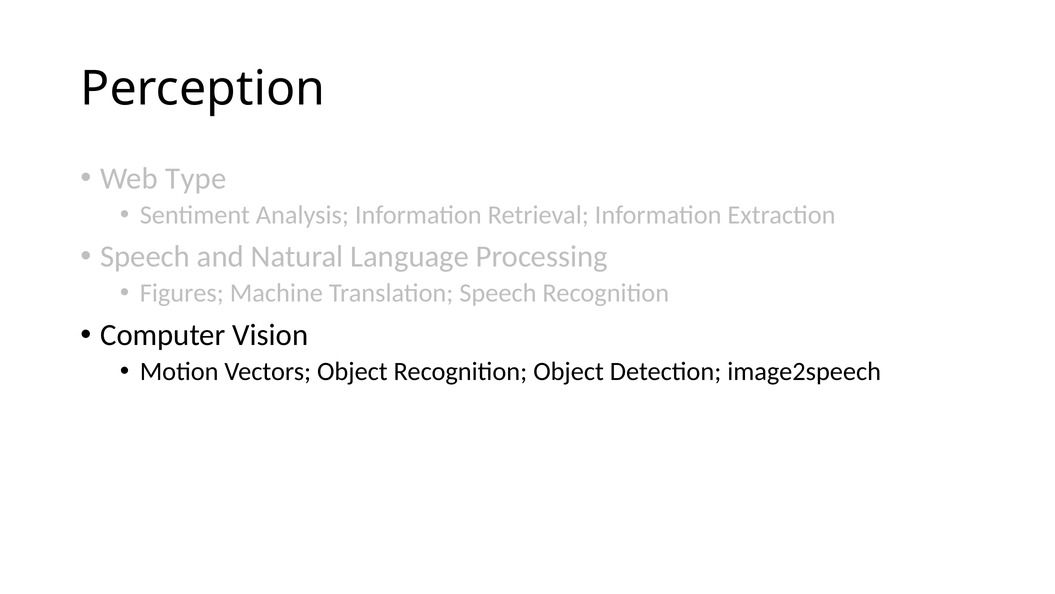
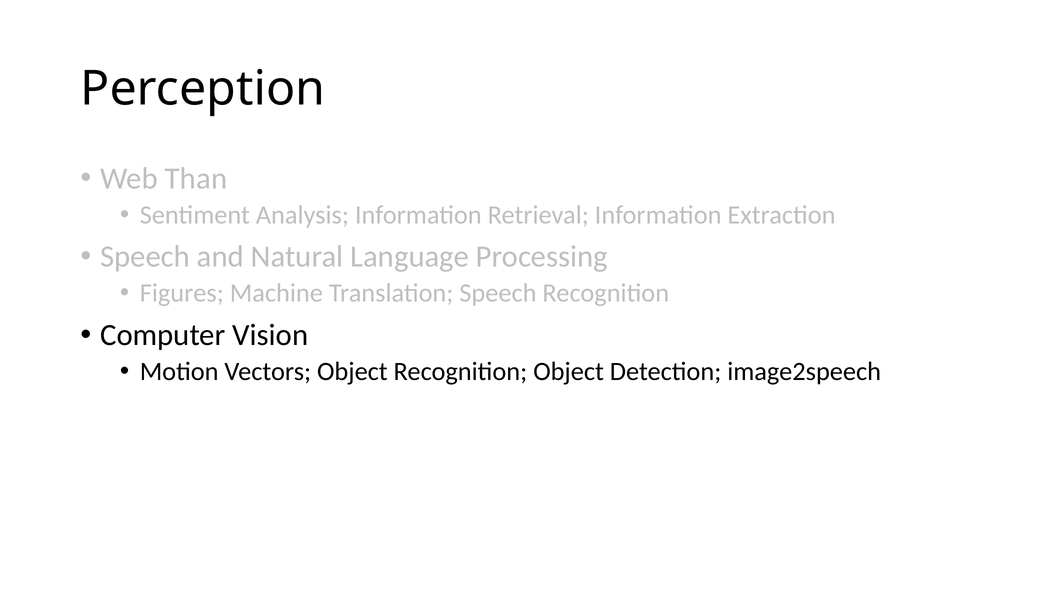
Type: Type -> Than (196, 178)
